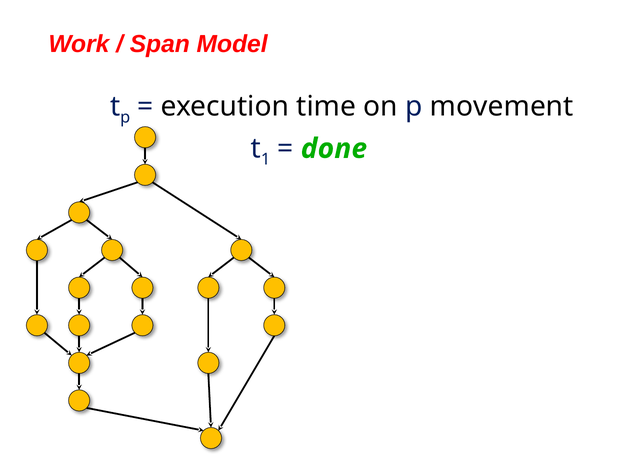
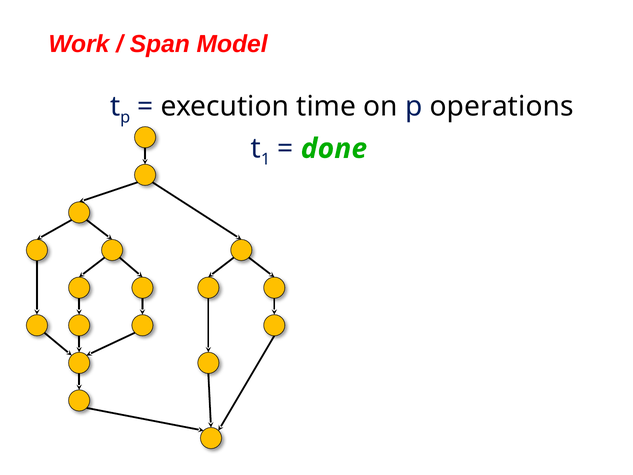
movement: movement -> operations (502, 106)
